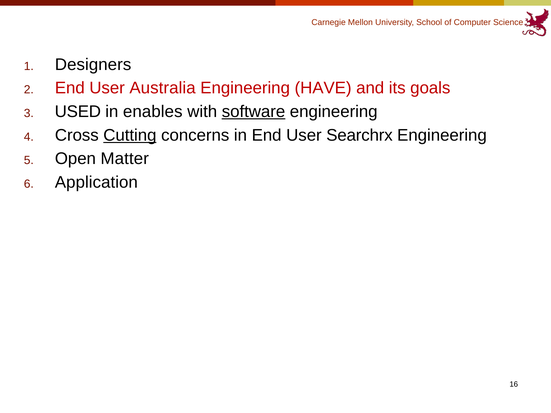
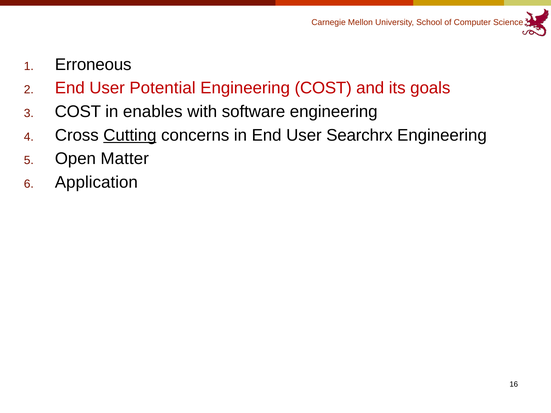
Designers: Designers -> Erroneous (93, 65)
Australia: Australia -> Potential (163, 88)
Engineering HAVE: HAVE -> COST (323, 88)
USED: USED -> COST (78, 112)
software underline: present -> none (254, 112)
